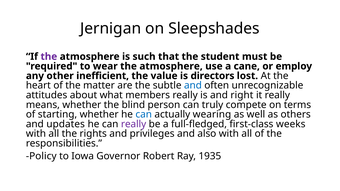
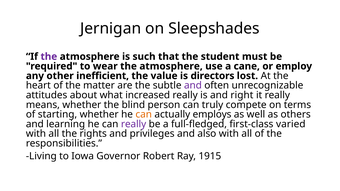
and colour: blue -> purple (193, 86)
members: members -> increased (148, 95)
can colour: blue -> orange (144, 115)
wearing: wearing -> employs (212, 115)
updates: updates -> learning (66, 124)
weeks: weeks -> varied (291, 124)
Policy: Policy -> Living (41, 156)
1935: 1935 -> 1915 (210, 156)
